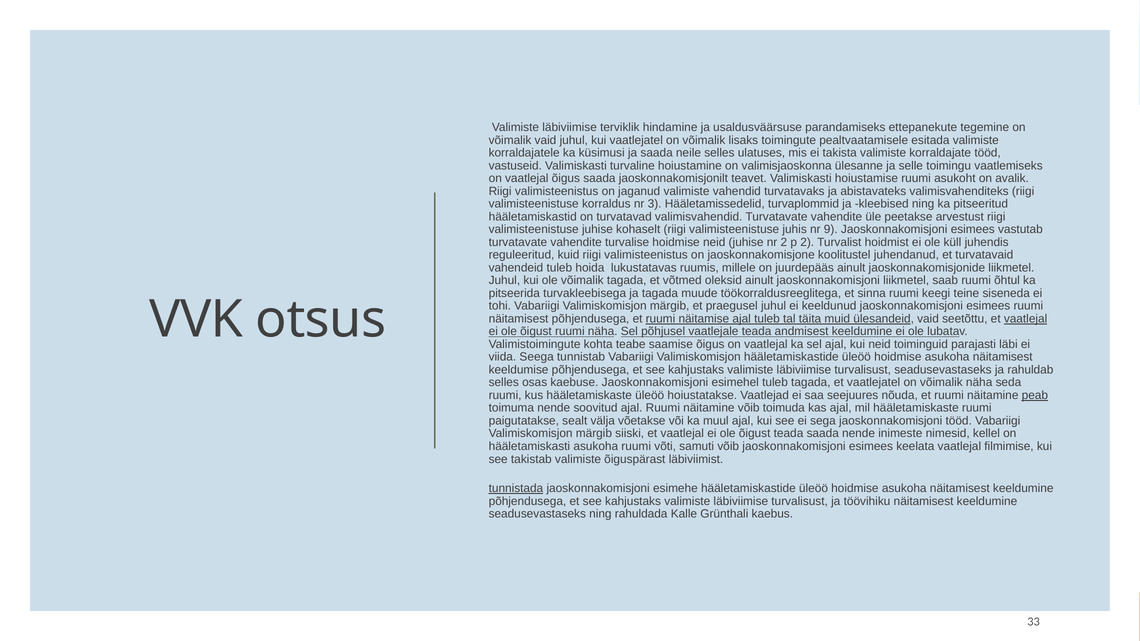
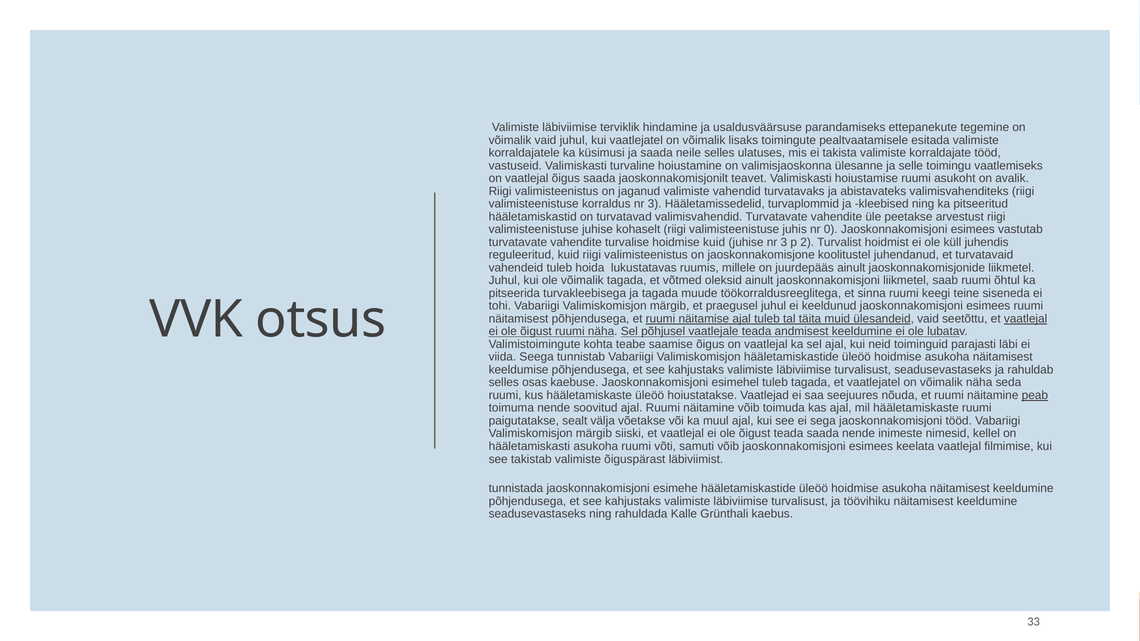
9: 9 -> 0 (831, 230)
hoidmise neid: neid -> kuid (714, 242)
juhise nr 2: 2 -> 3 (784, 242)
tunnistada underline: present -> none (516, 489)
